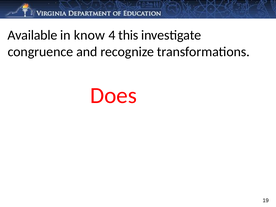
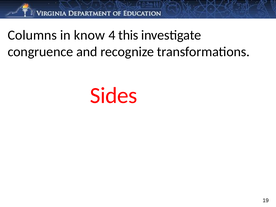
Available: Available -> Columns (32, 35)
Does: Does -> Sides (114, 96)
